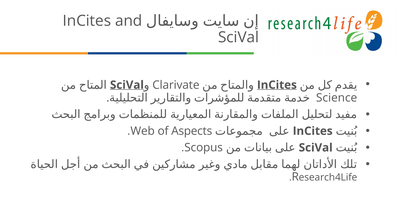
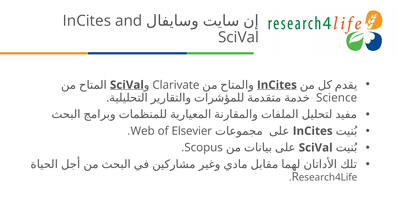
Aspects: Aspects -> Elsevier (192, 131)
